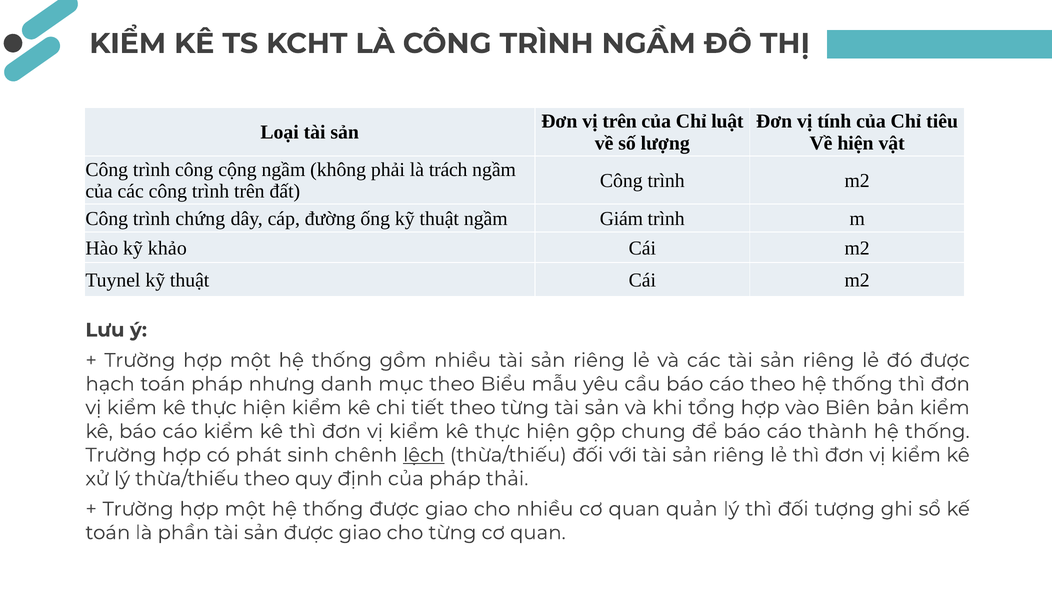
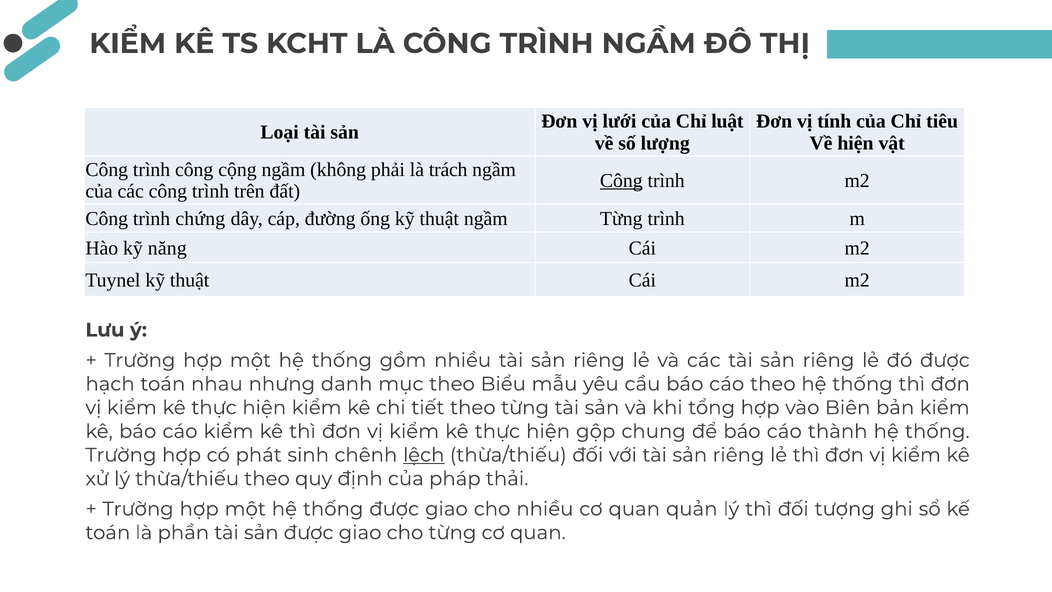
vị trên: trên -> lưới (619, 121)
Công underline: none -> present (621, 180)
ngầm Giám: Giám -> Từng (621, 219)
khảo: khảo -> năng (167, 248)
toán pháp: pháp -> nhau (217, 384)
